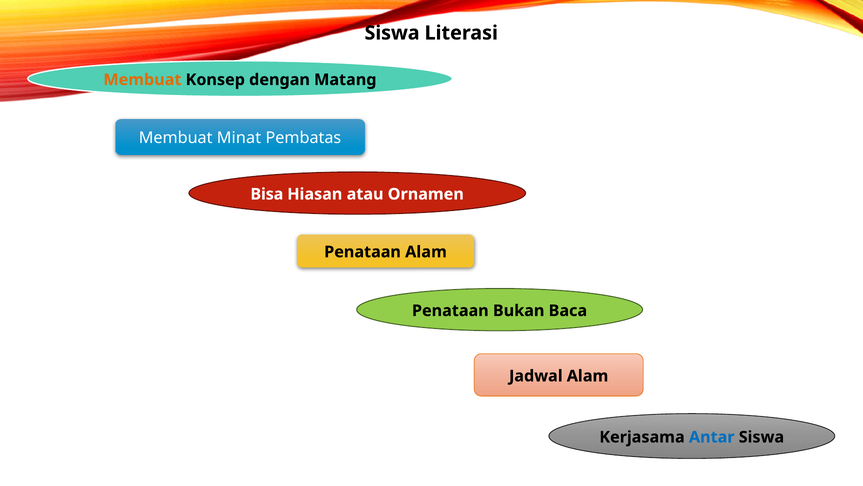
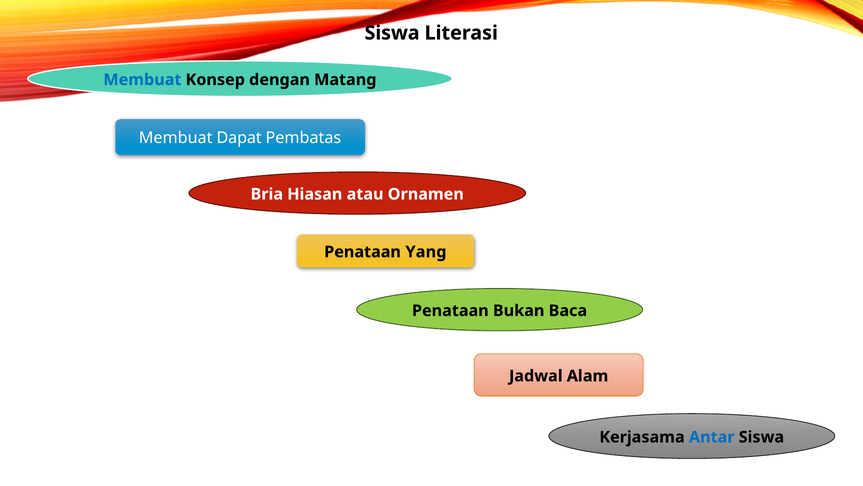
Membuat colour: orange -> blue (142, 80)
Minat: Minat -> Dapat (239, 138)
Bisa: Bisa -> Bria (267, 194)
Penataan Alam: Alam -> Yang (426, 252)
